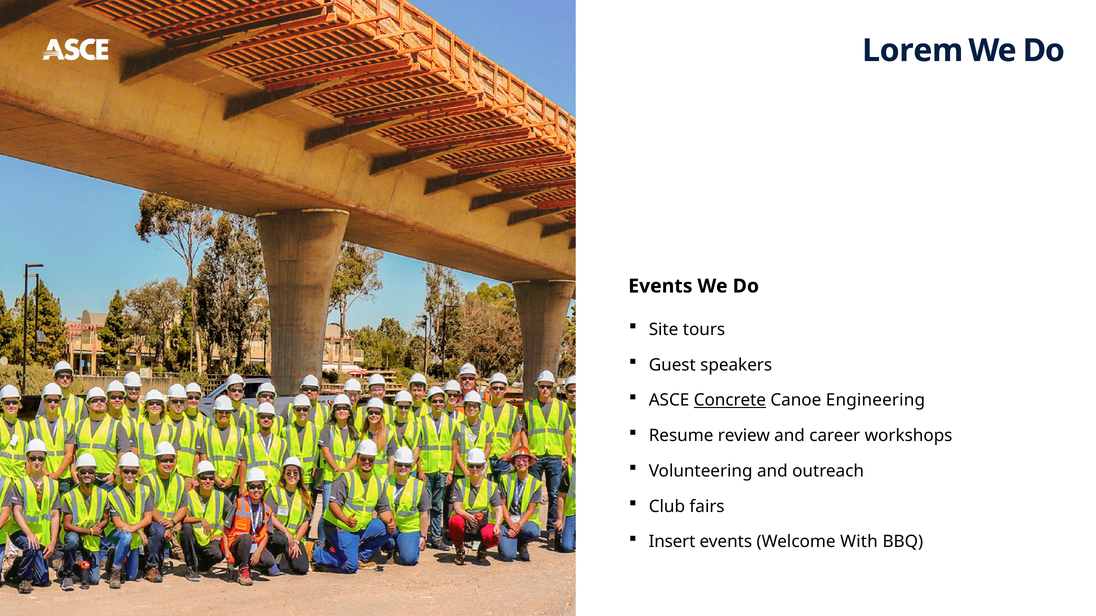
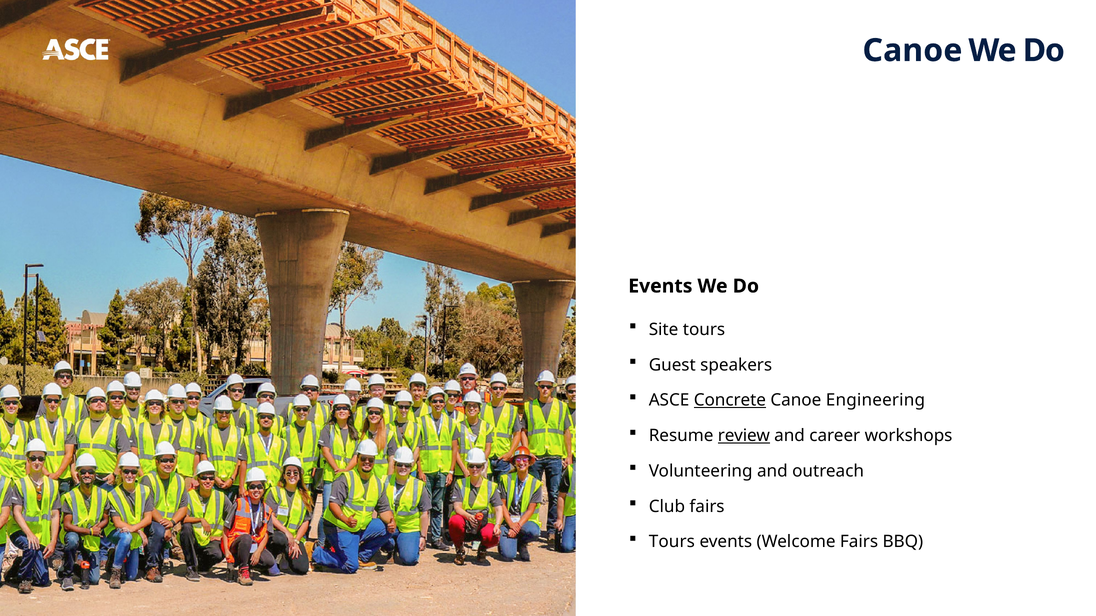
Lorem: Lorem -> Canoe (912, 51)
review underline: none -> present (744, 436)
Insert: Insert -> Tours (672, 542)
Welcome With: With -> Fairs (859, 542)
